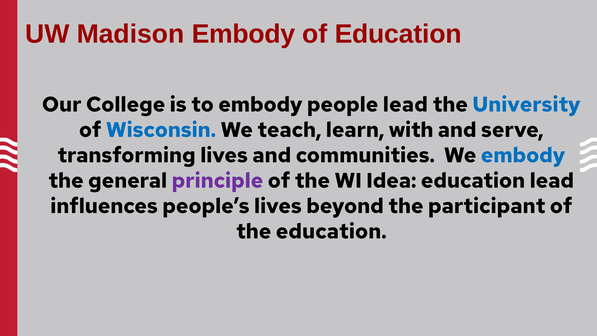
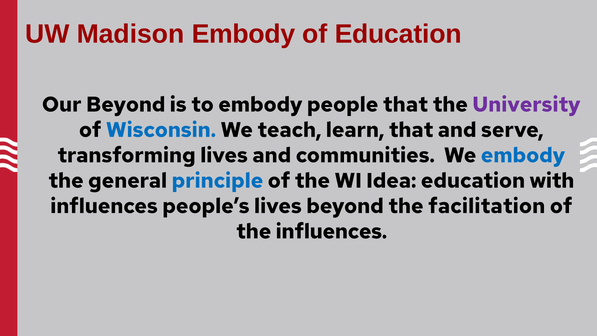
Our College: College -> Beyond (126, 104)
people lead: lead -> that (405, 104)
University colour: blue -> purple (526, 104)
learn with: with -> that (411, 130)
principle colour: purple -> blue (217, 181)
education lead: lead -> with (552, 181)
participant: participant -> facilitation (487, 206)
the education: education -> influences (331, 231)
